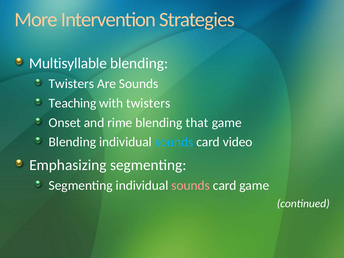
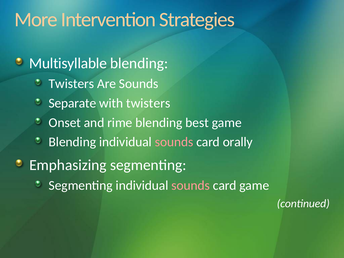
Teaching: Teaching -> Separate (72, 103)
that: that -> best (197, 123)
sounds colour: light blue -> pink (174, 142)
video: video -> orally (238, 142)
